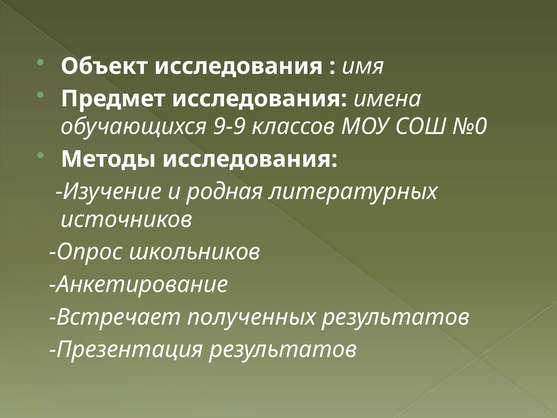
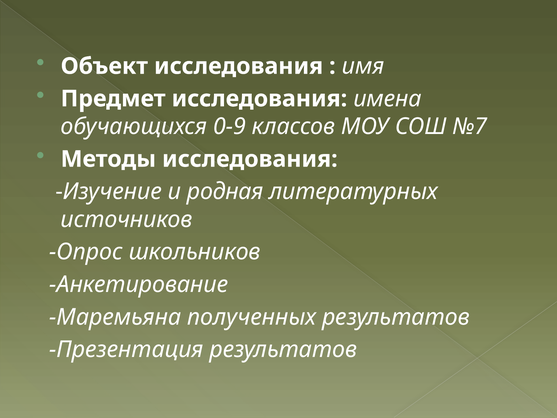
9-9: 9-9 -> 0-9 (229, 127)
№0: №0 -> №7 (470, 127)
Встречает: Встречает -> Маремьяна (115, 317)
